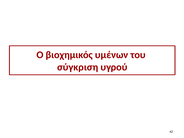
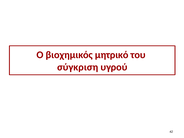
υμένων: υμένων -> μητρικό (112, 55)
